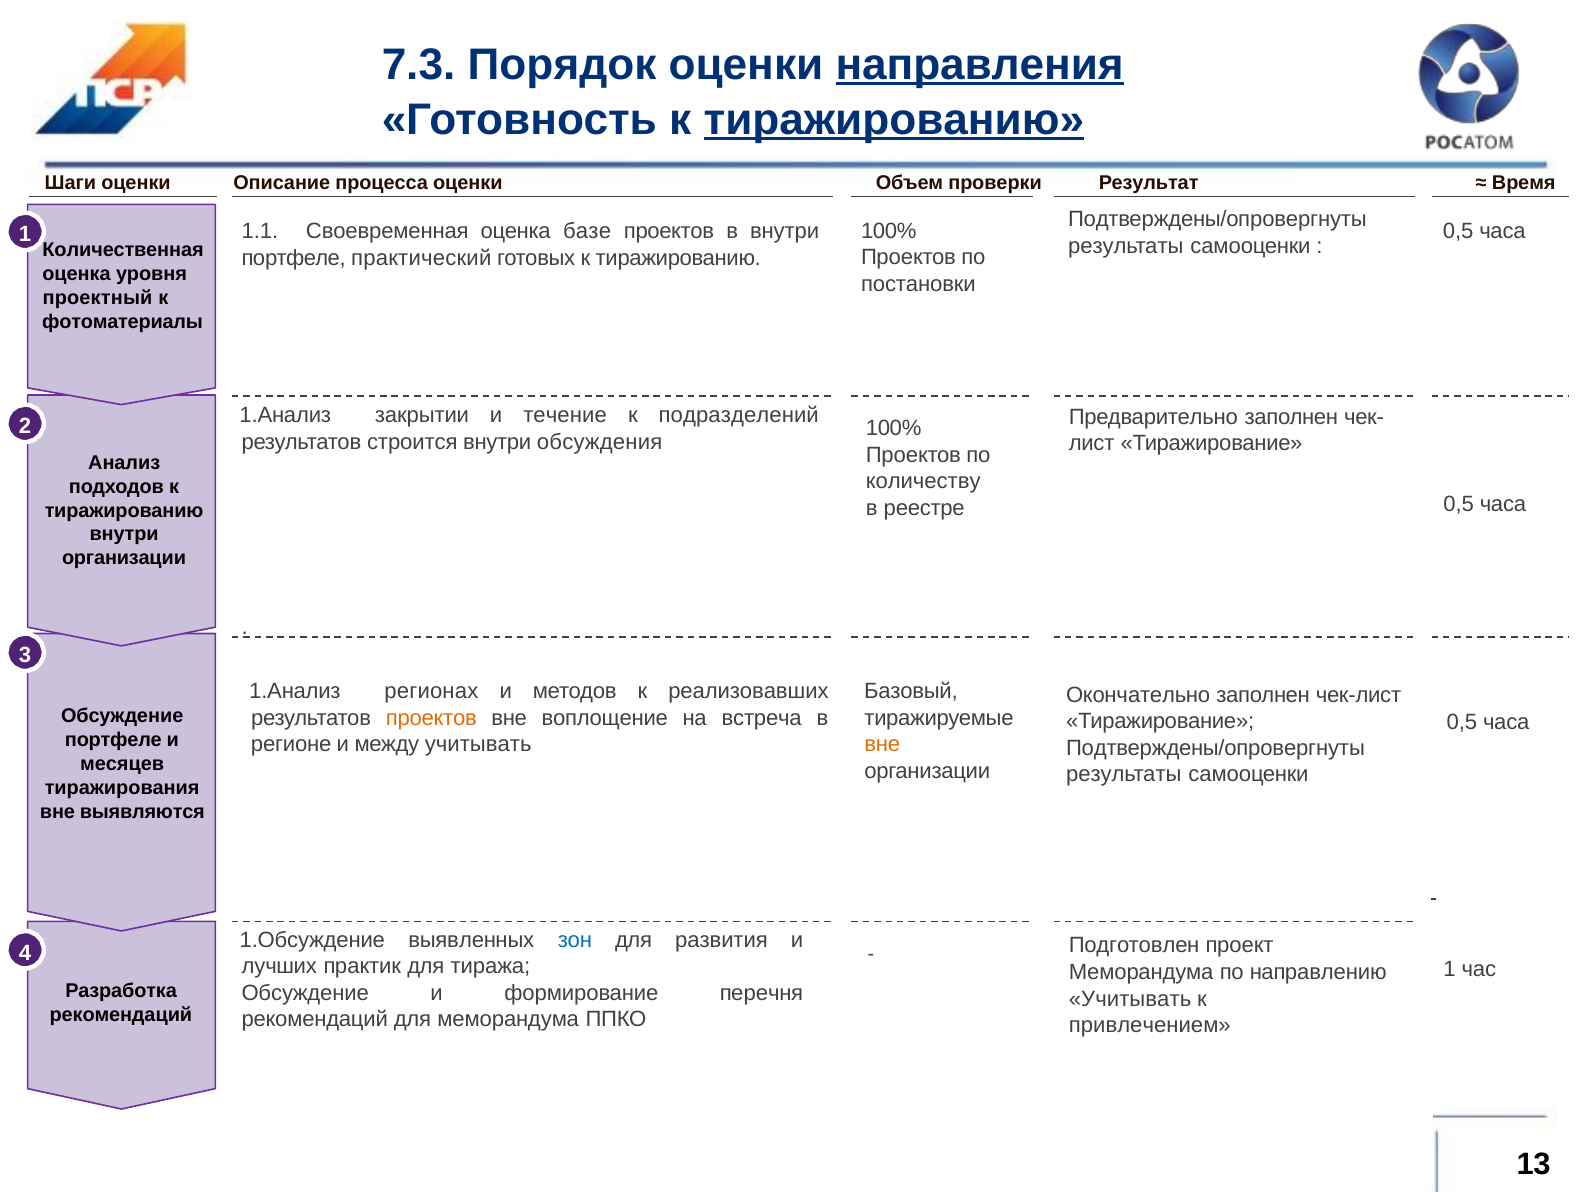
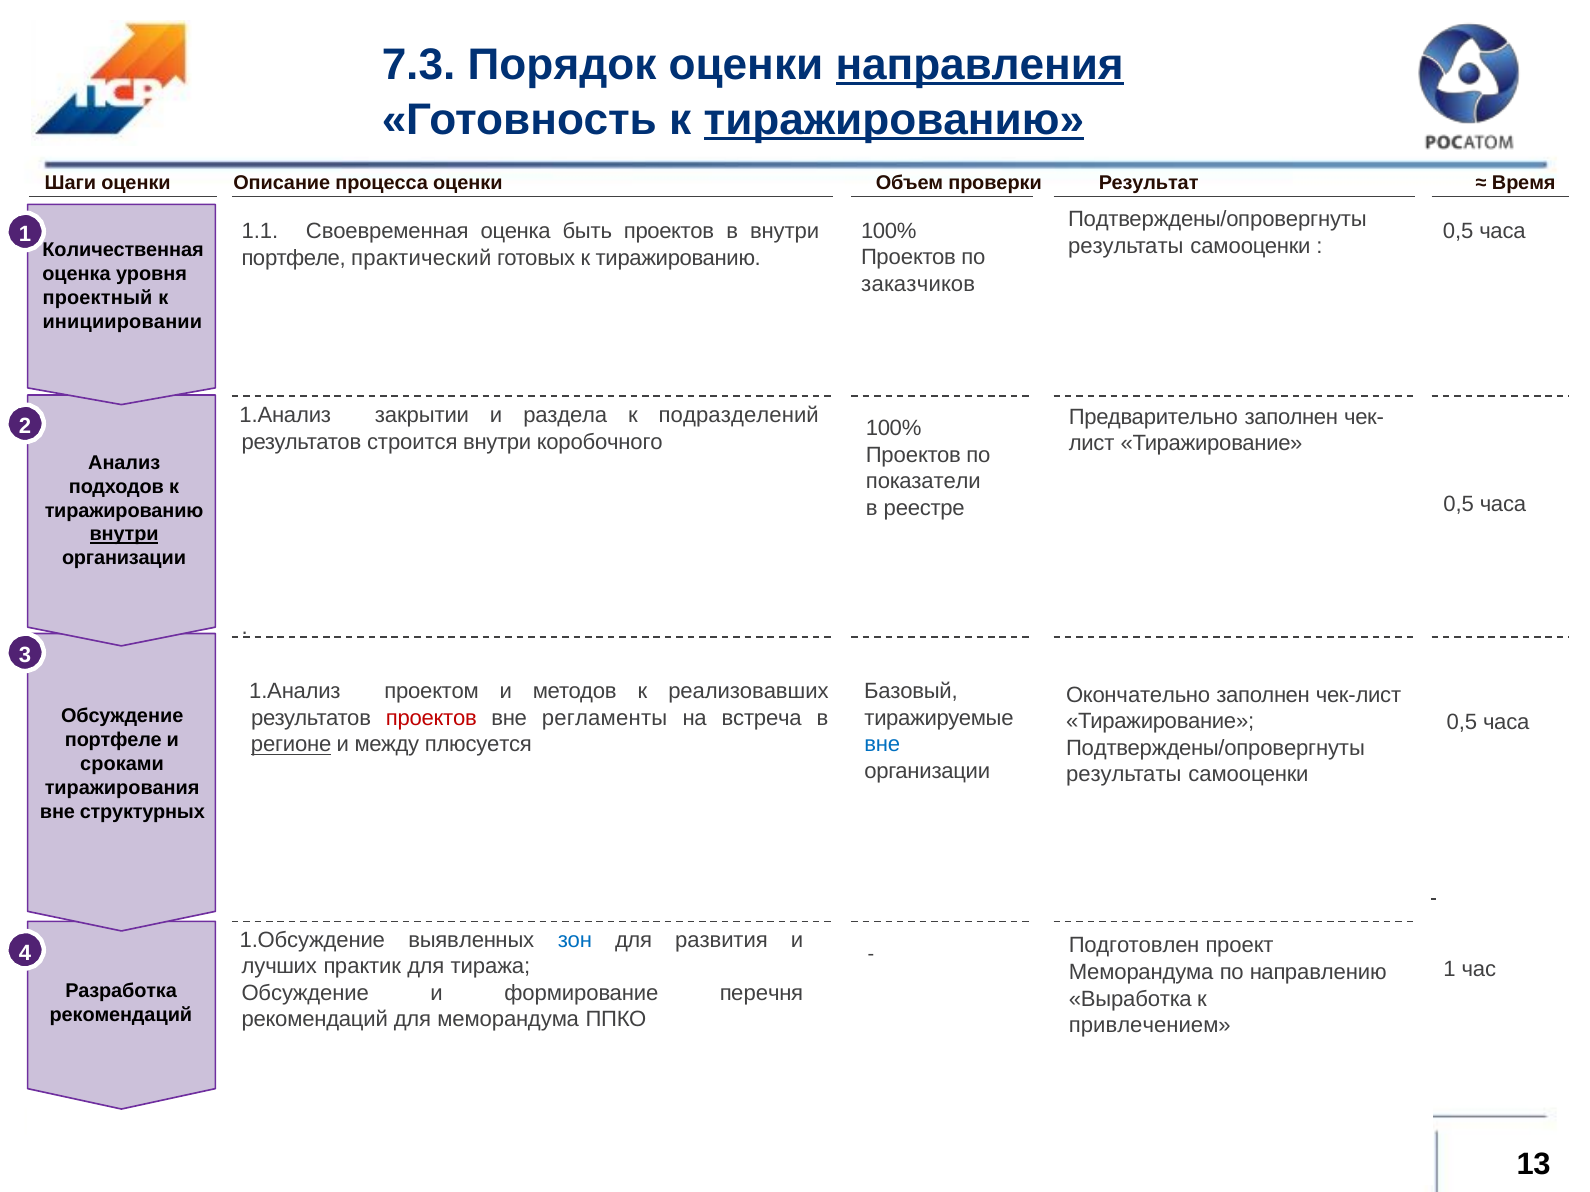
базе: базе -> быть (587, 231)
постановки: постановки -> заказчиков (918, 284)
фотоматериалы: фотоматериалы -> инициировании (122, 322)
течение: течение -> раздела (565, 415)
обсуждения: обсуждения -> коробочного (600, 442)
количеству: количеству -> показатели (923, 482)
внутри underline: none -> present (124, 535)
регионах: регионах -> проектом (432, 692)
проектов colour: orange -> red (431, 718)
воплощение: воплощение -> регламенты (605, 718)
регионе underline: none -> present (291, 745)
между учитывать: учитывать -> плюсуется (478, 745)
вне colour: orange -> blue (882, 745)
месяцев: месяцев -> сроками (122, 765)
выявляются: выявляются -> структурных (142, 812)
Учитывать: Учитывать -> Выработка (1130, 999)
